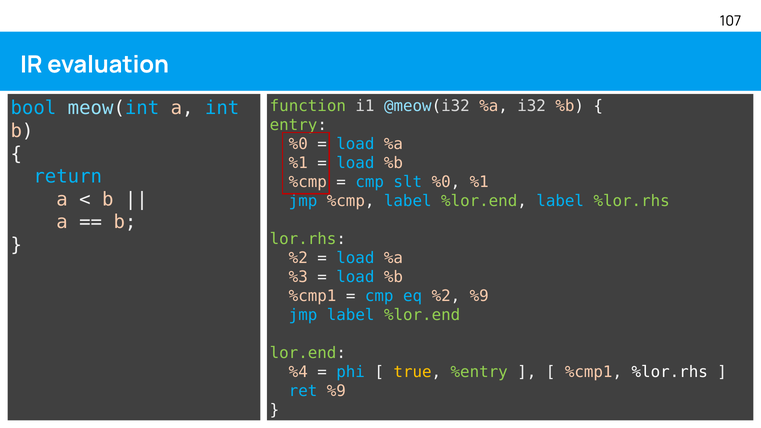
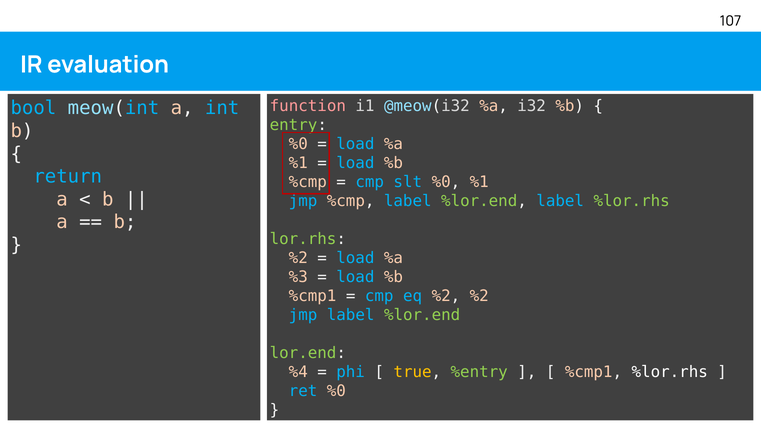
function colour: light green -> pink (308, 106)
%2 %9: %9 -> %2 (479, 296)
ret %9: %9 -> %0 (336, 391)
